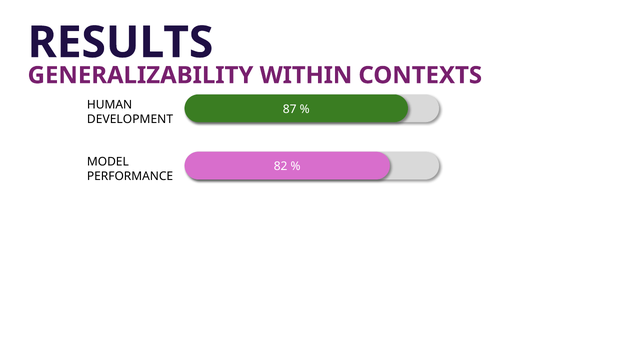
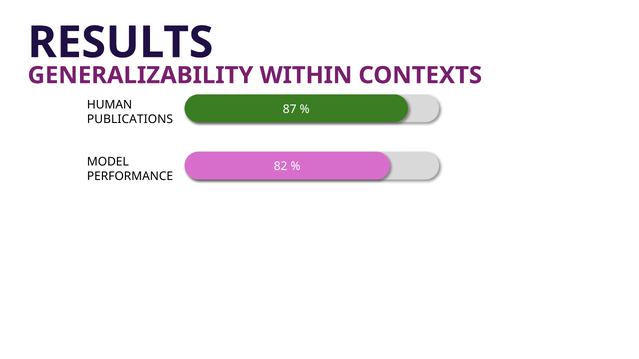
DEVELOPMENT: DEVELOPMENT -> PUBLICATIONS (130, 119)
